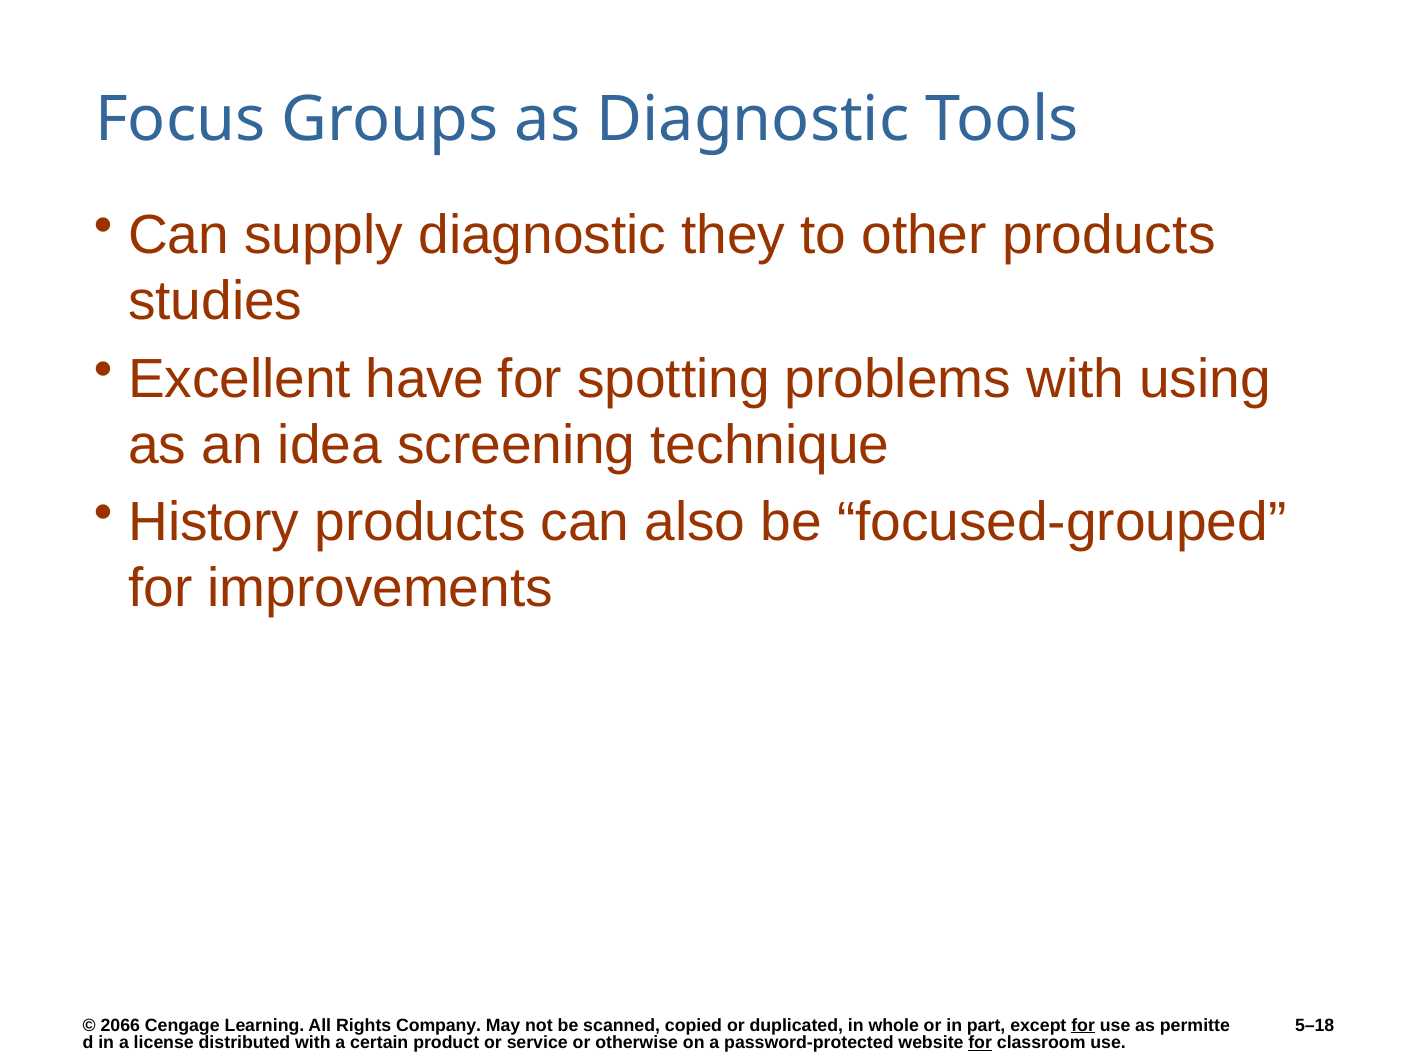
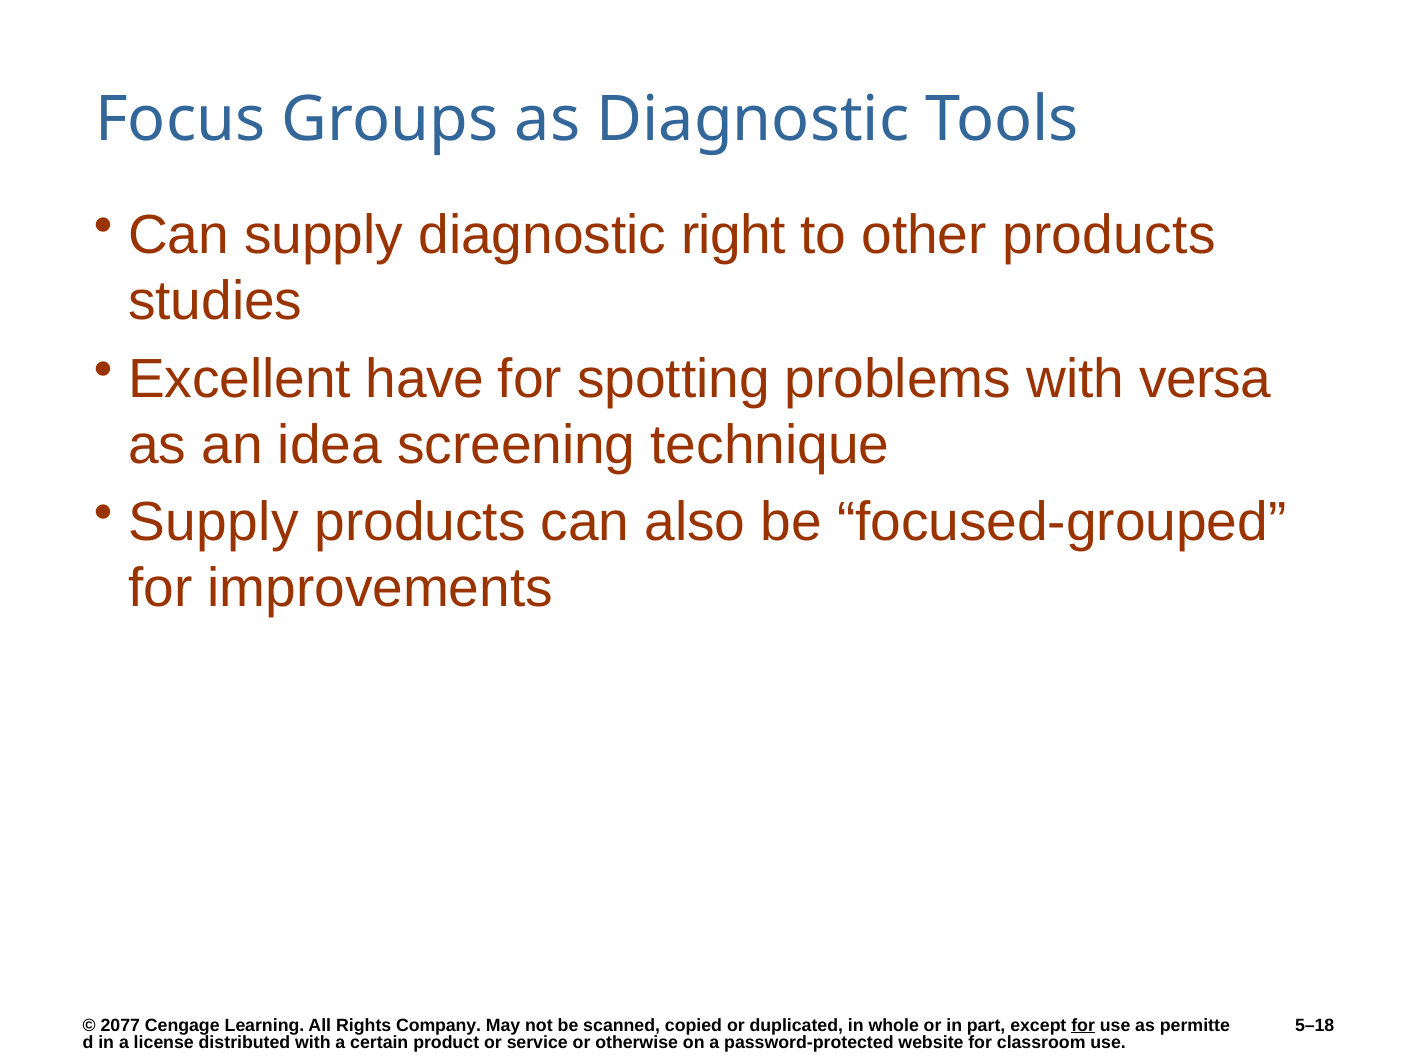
they: they -> right (734, 235)
using: using -> versa (1205, 379)
History: History -> Supply (214, 522)
2066: 2066 -> 2077 (120, 1025)
for underline: present -> none (980, 1043)
